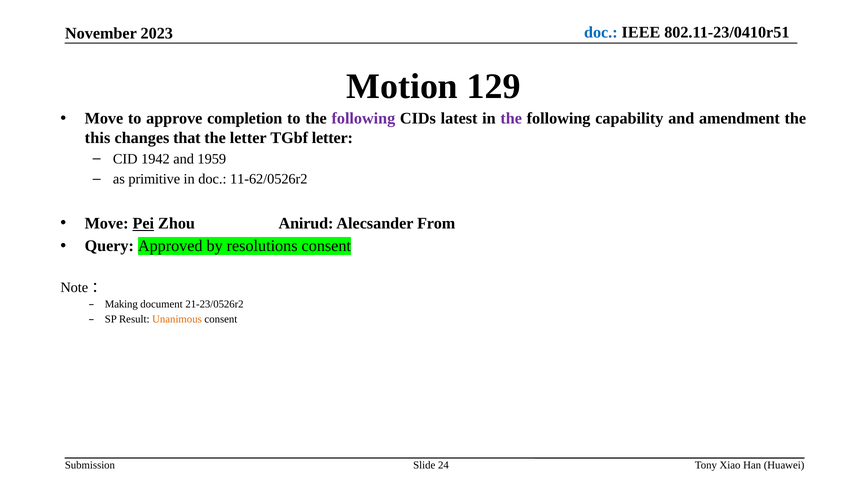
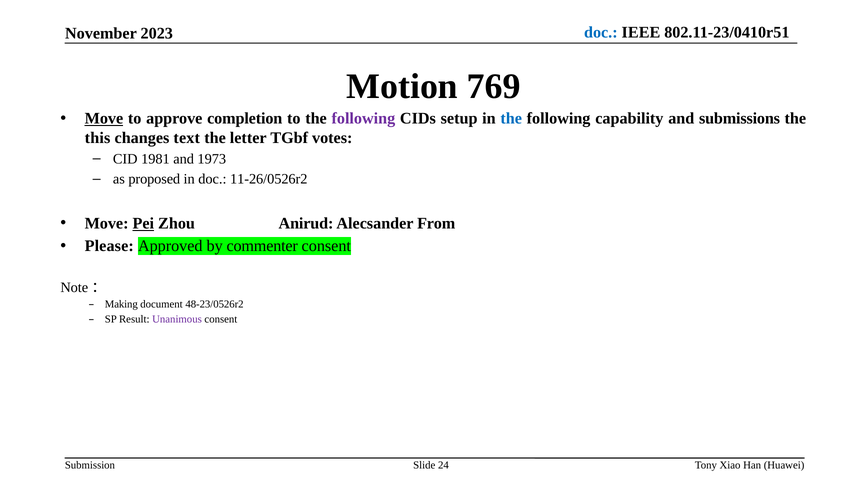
129: 129 -> 769 (494, 87)
Move underline: none -> present (104, 119)
latest: latest -> setup (459, 119)
the colour: purple -> blue (511, 119)
amendment: amendment -> submissions (739, 119)
that: that -> text (187, 138)
TGbf letter: letter -> votes (332, 138)
1942: 1942 -> 1981 (155, 159)
1959: 1959 -> 1973 (212, 159)
primitive: primitive -> proposed (154, 179)
11-62/0526r2: 11-62/0526r2 -> 11-26/0526r2 (269, 179)
Query: Query -> Please (109, 246)
resolutions: resolutions -> commenter (262, 246)
21-23/0526r2: 21-23/0526r2 -> 48-23/0526r2 (215, 304)
Unanimous colour: orange -> purple (177, 319)
